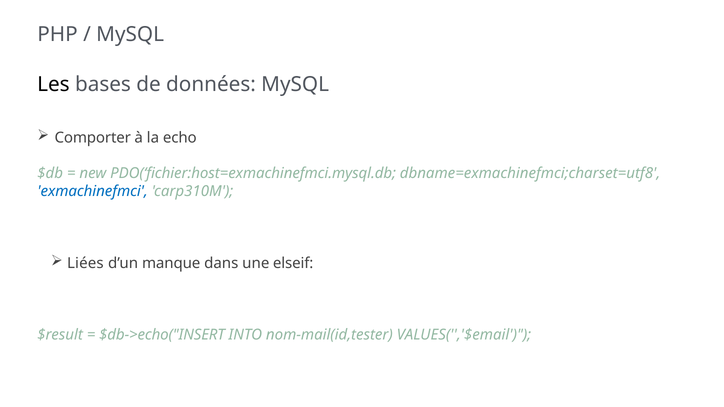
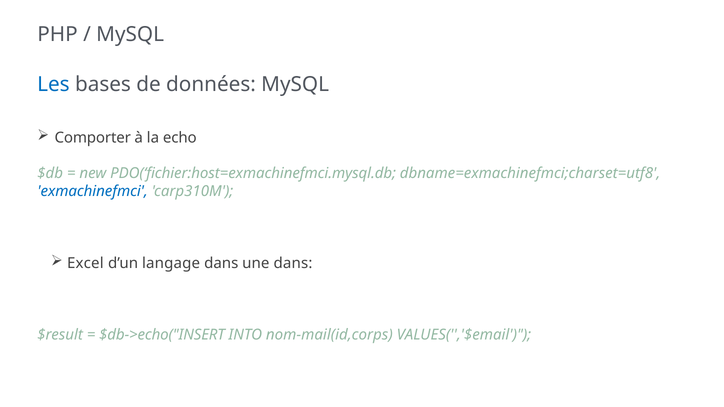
Les colour: black -> blue (53, 84)
Liées: Liées -> Excel (85, 263)
manque: manque -> langage (171, 263)
une elseif: elseif -> dans (293, 263)
nom-mail(id,tester: nom-mail(id,tester -> nom-mail(id,corps (329, 335)
